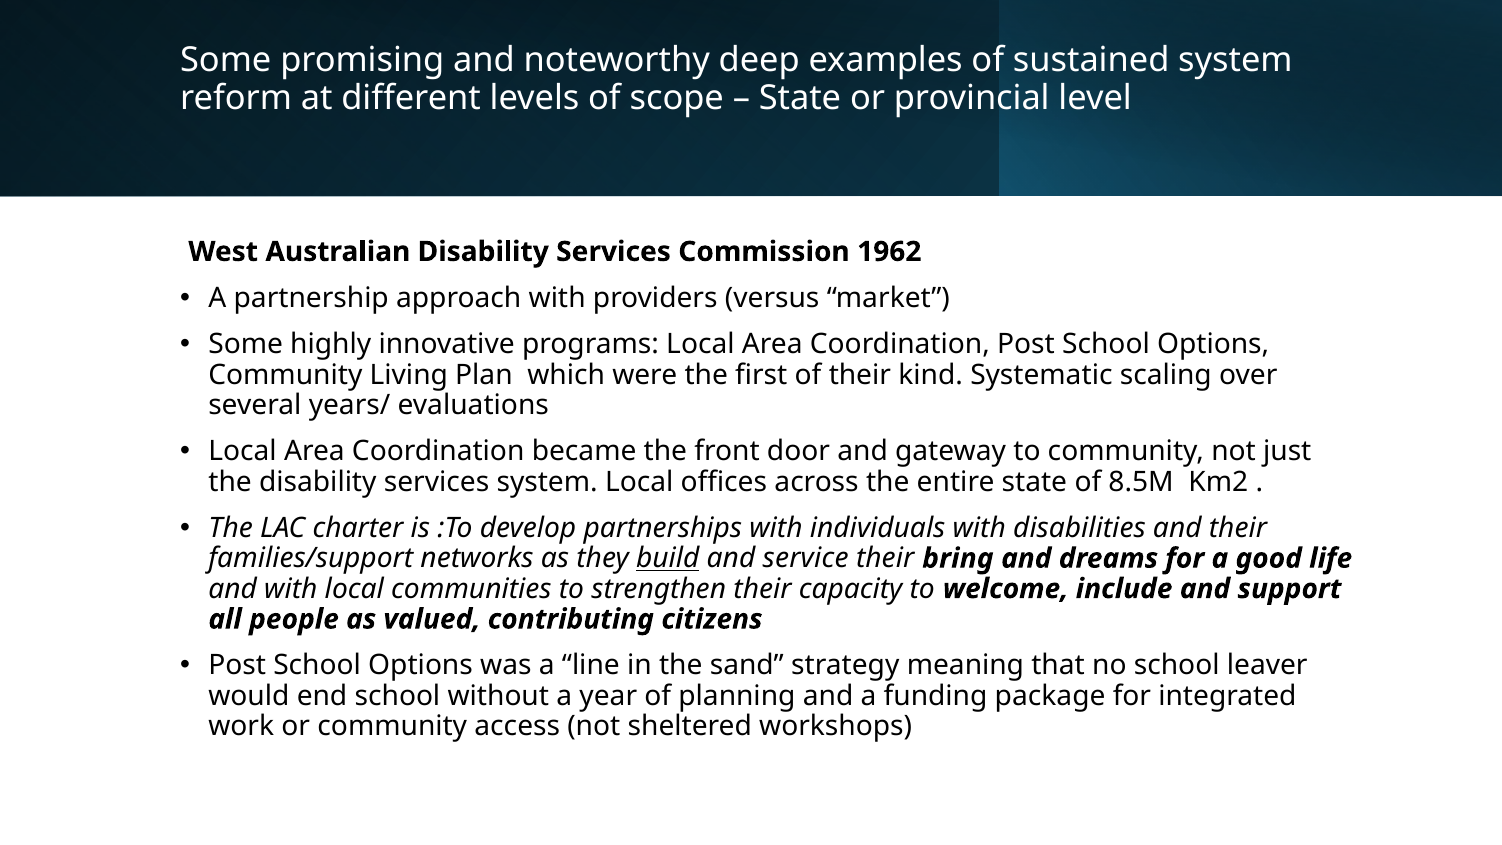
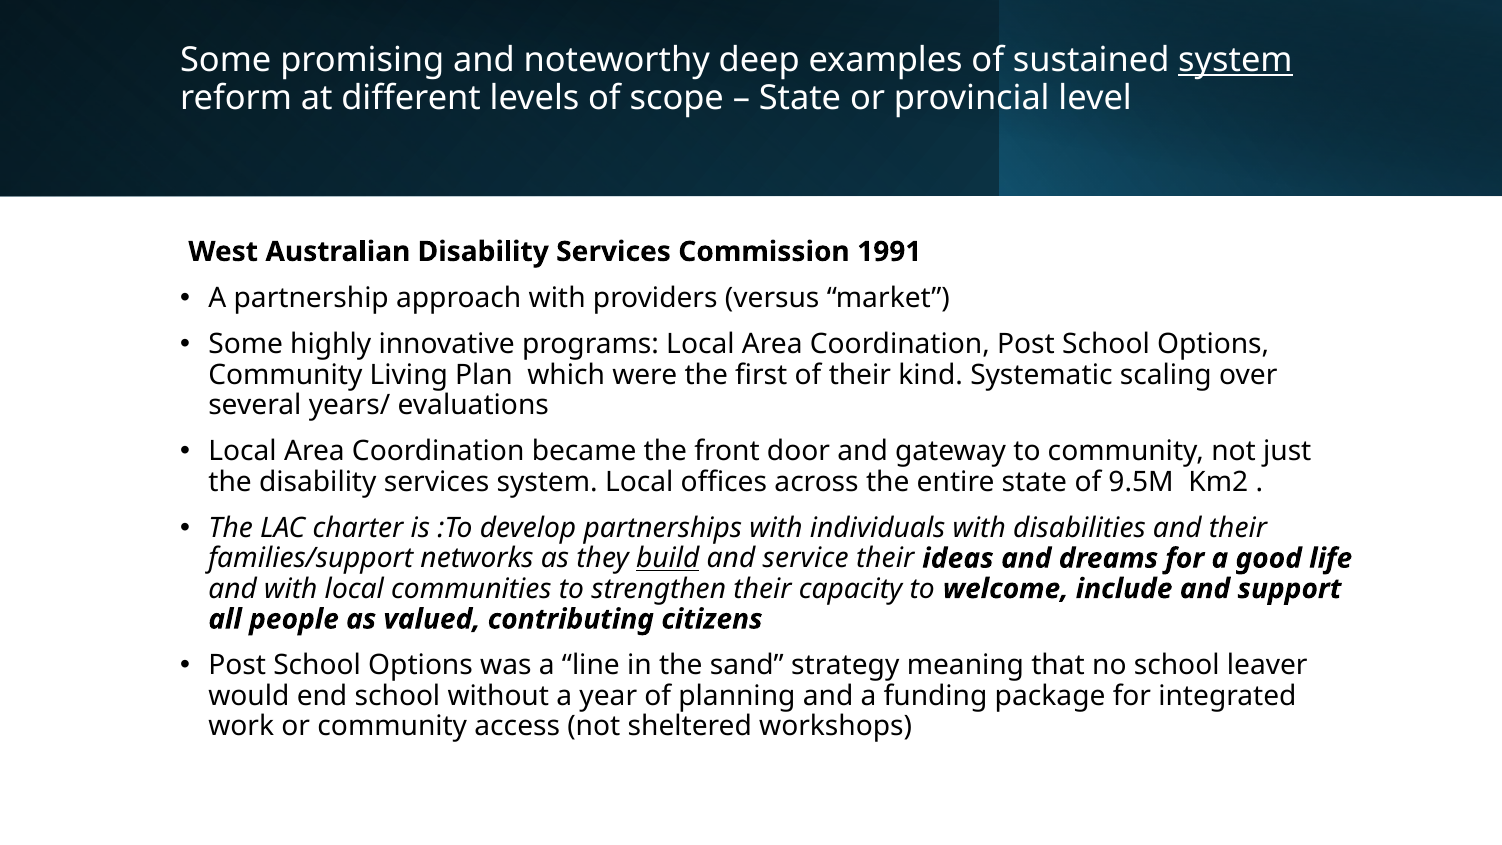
system underline: none -> present (1235, 61)
1962: 1962 -> 1991 (889, 252)
8.5M: 8.5M -> 9.5M (1141, 482)
bring: bring -> ideas (958, 558)
